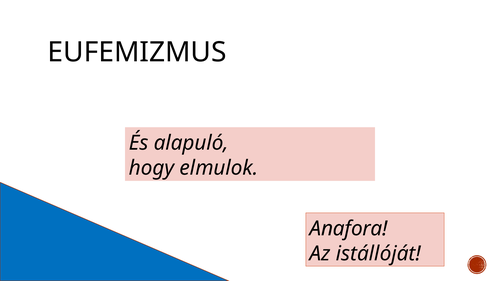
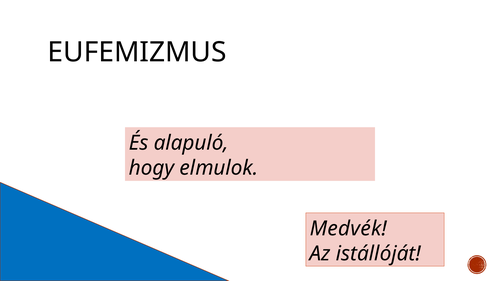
Anafora: Anafora -> Medvék (348, 229)
